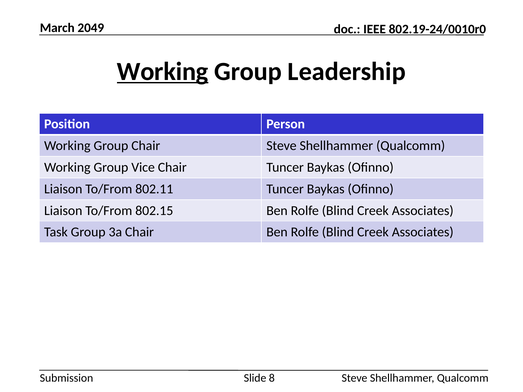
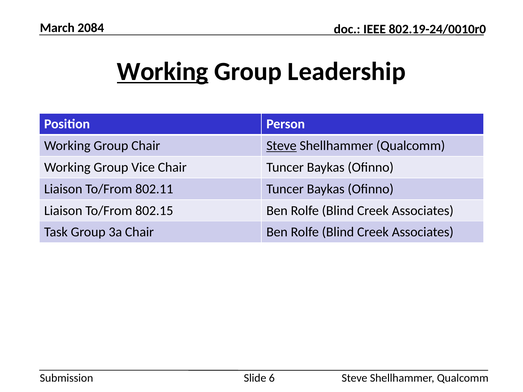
2049: 2049 -> 2084 (91, 28)
Steve underline: none -> present (281, 146)
8: 8 -> 6 (272, 378)
